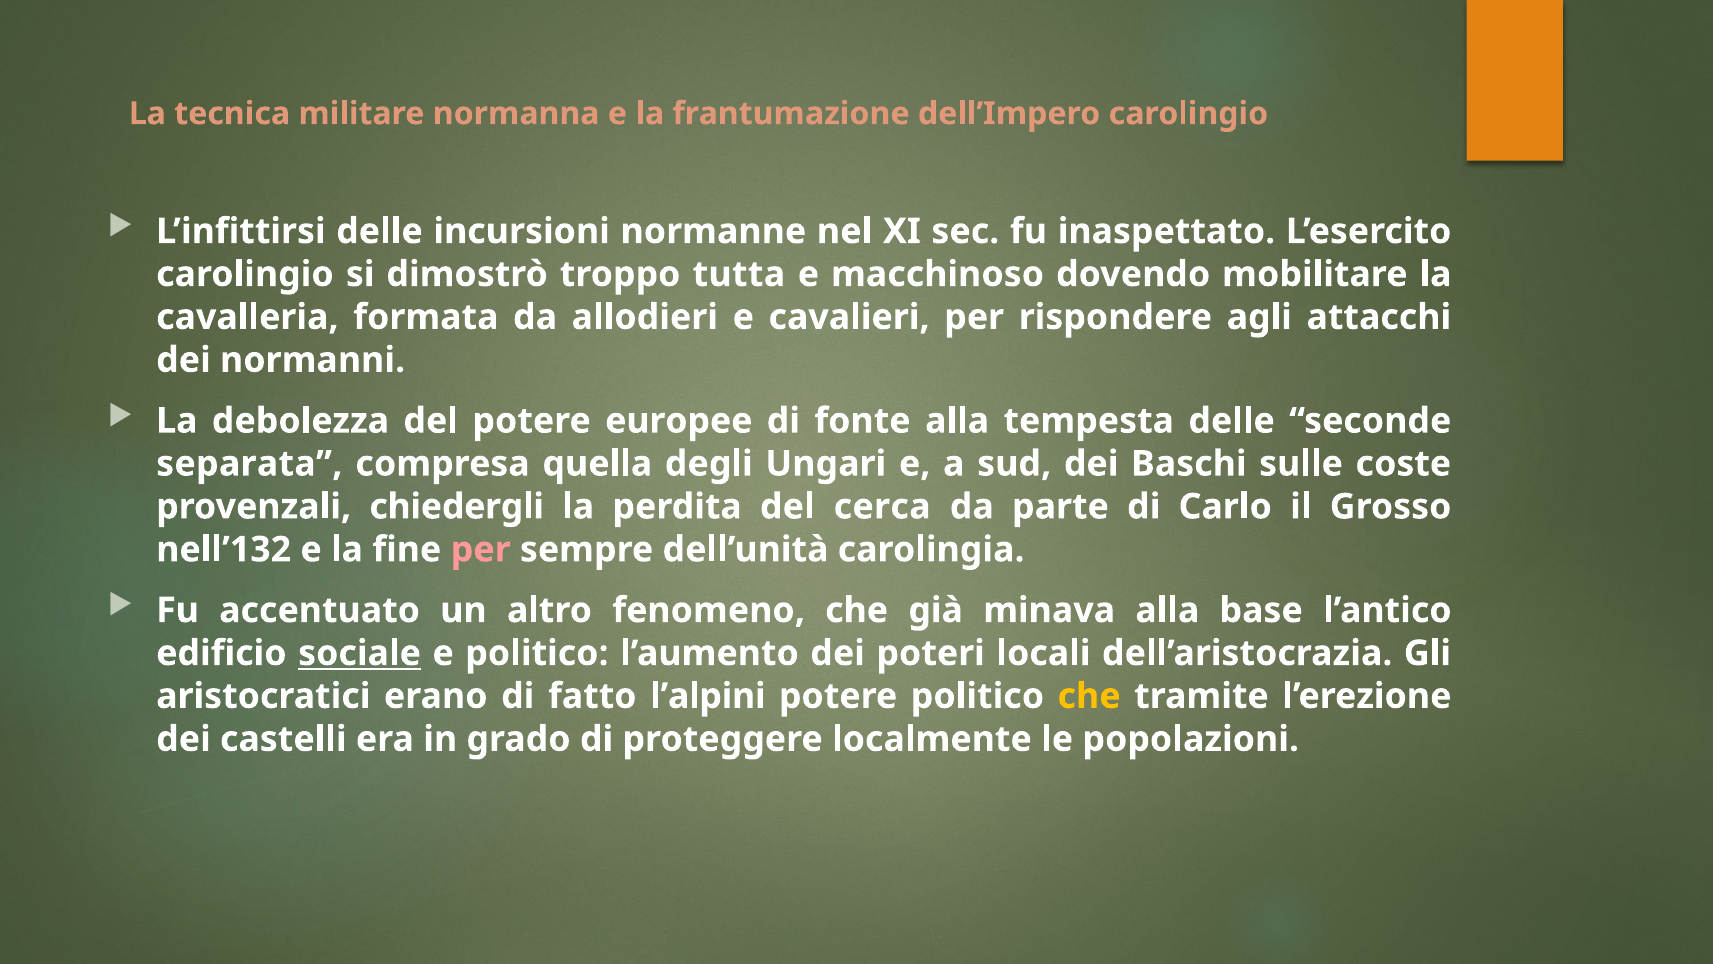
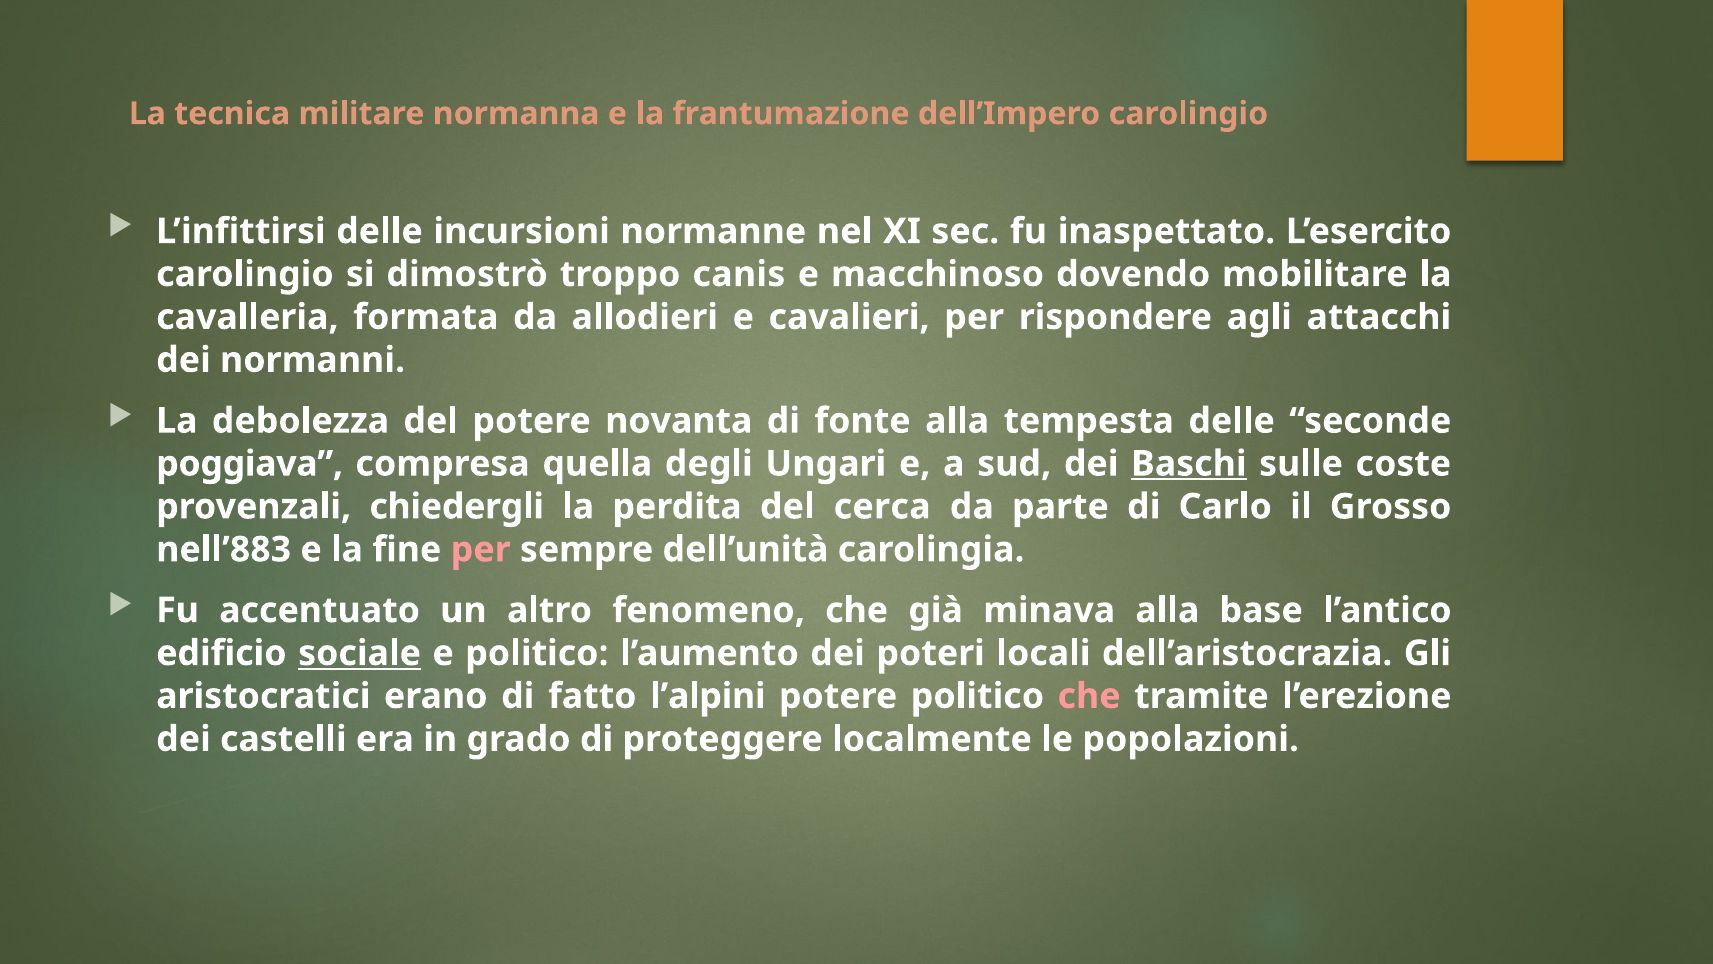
tutta: tutta -> canis (739, 274)
europee: europee -> novanta (679, 421)
separata: separata -> poggiava (250, 464)
Baschi underline: none -> present (1189, 464)
nell’132: nell’132 -> nell’883 (224, 549)
che colour: yellow -> pink (1089, 696)
